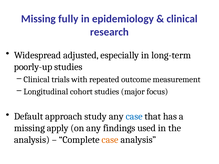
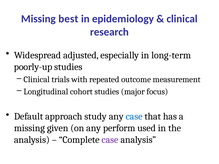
fully: fully -> best (68, 19)
apply: apply -> given (58, 128)
findings: findings -> perform (119, 128)
case colour: orange -> purple (110, 140)
